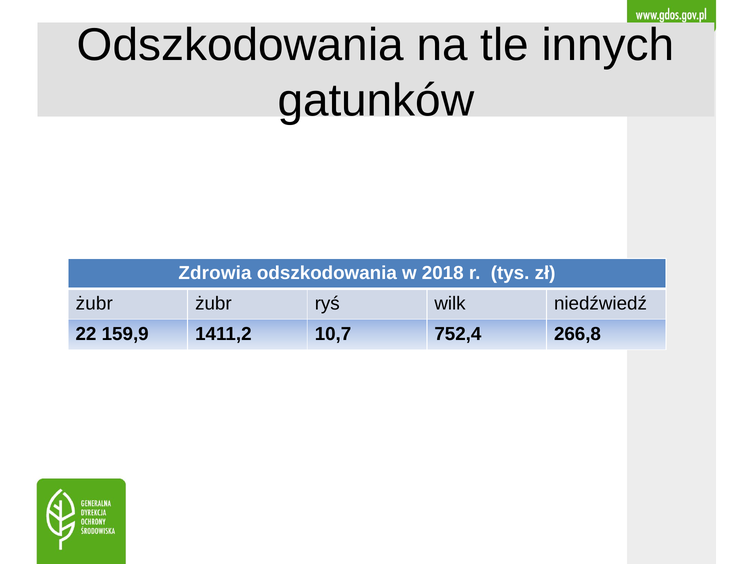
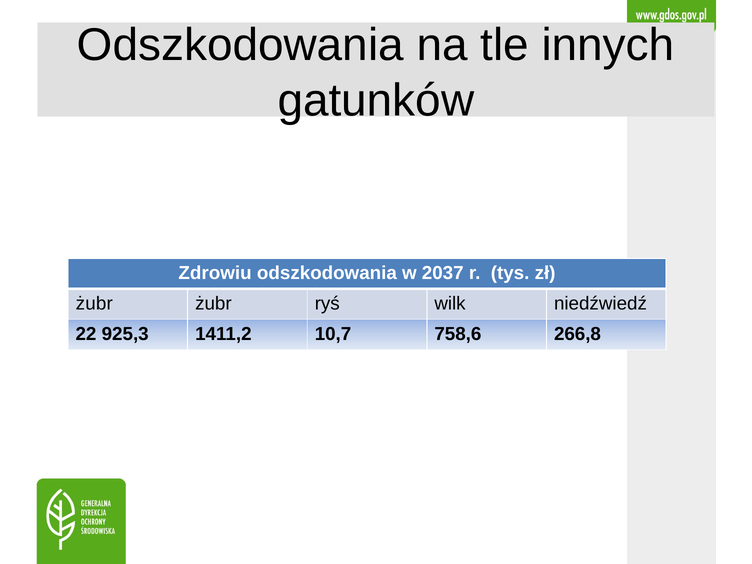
Zdrowia: Zdrowia -> Zdrowiu (215, 273)
2018: 2018 -> 2037 (443, 273)
159,9: 159,9 -> 925,3 (125, 334)
752,4: 752,4 -> 758,6 (458, 334)
